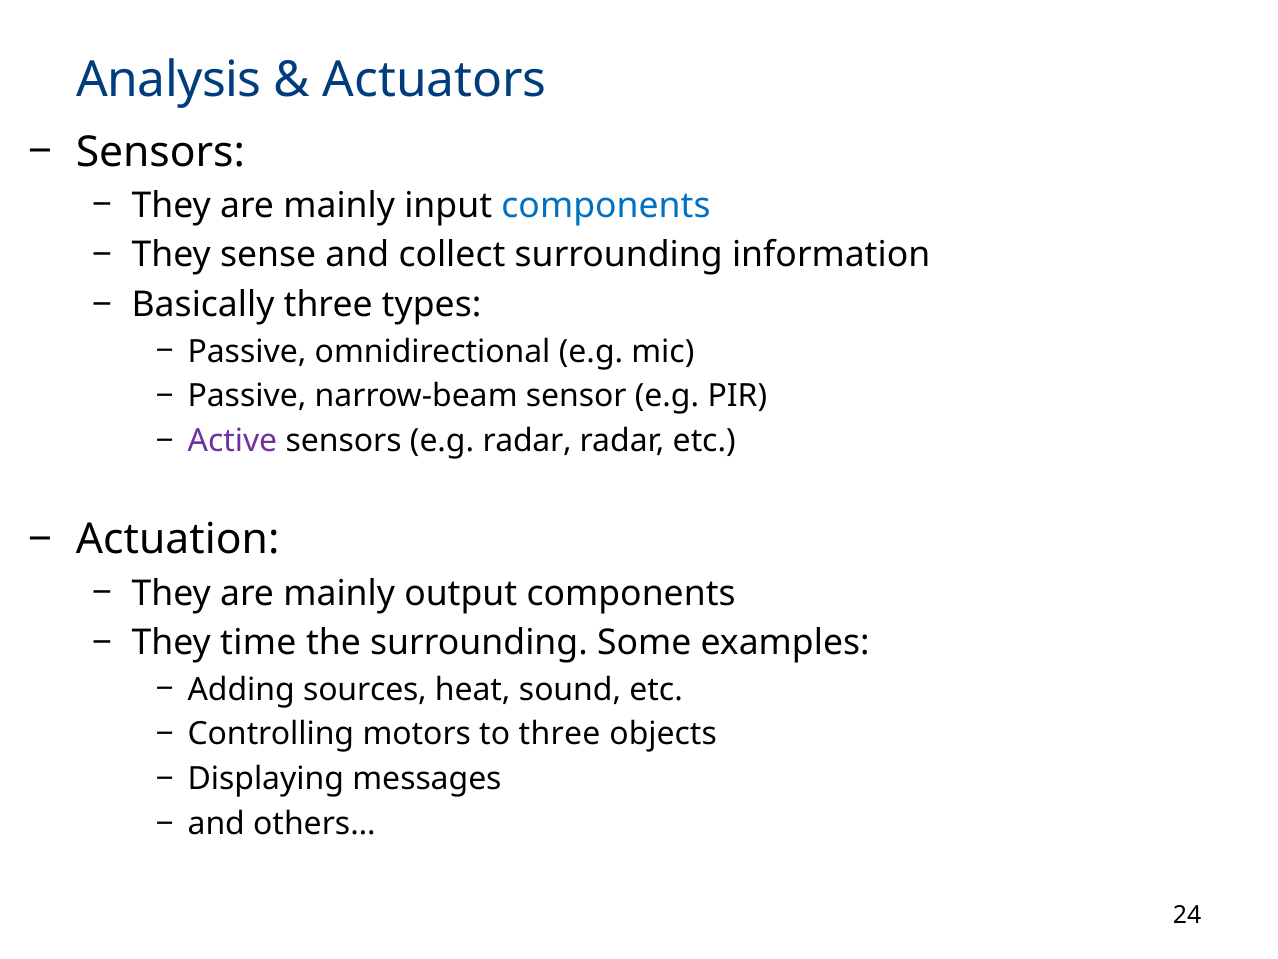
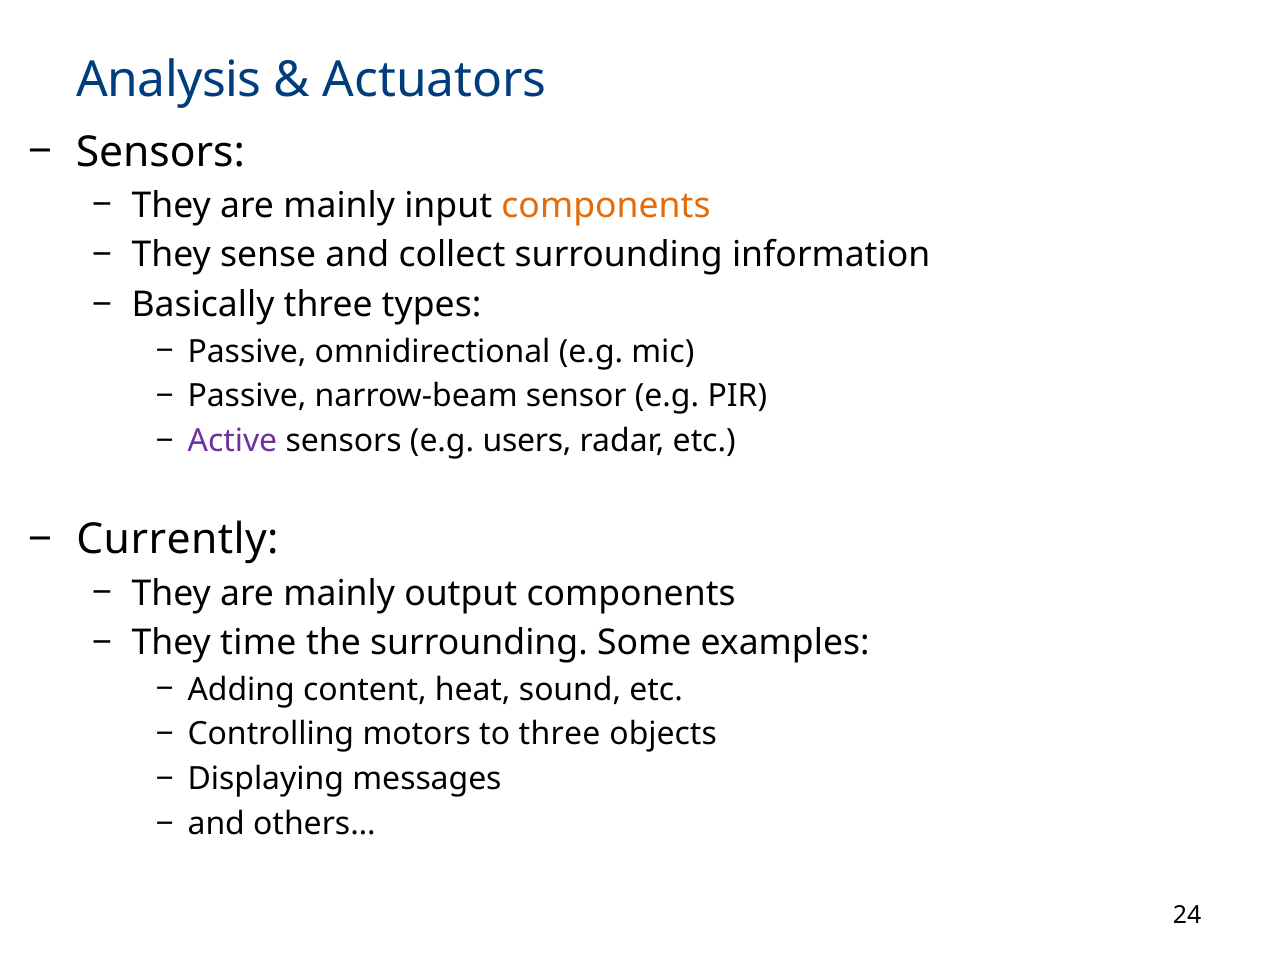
components colour: blue -> orange (606, 205)
e.g radar: radar -> users (527, 441)
Actuation: Actuation -> Currently (177, 540)
sources: sources -> content (365, 689)
